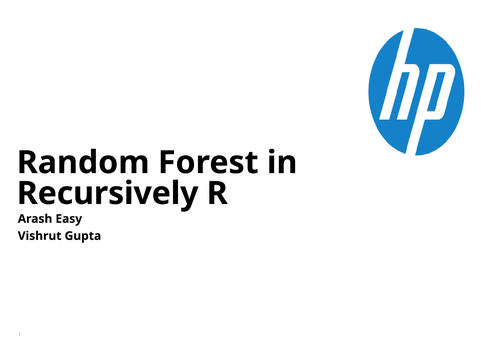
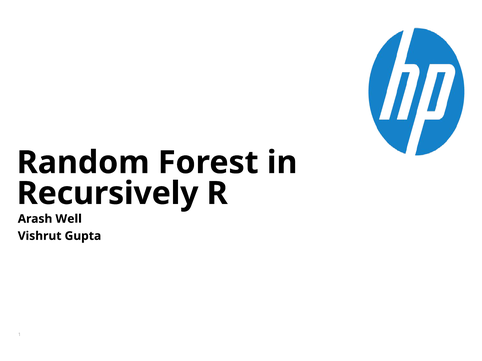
Easy: Easy -> Well (69, 219)
